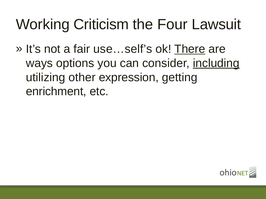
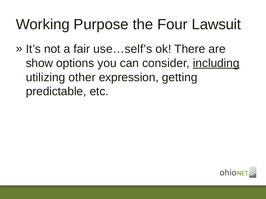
Criticism: Criticism -> Purpose (101, 25)
There underline: present -> none (190, 49)
ways: ways -> show (39, 63)
enrichment: enrichment -> predictable (56, 92)
